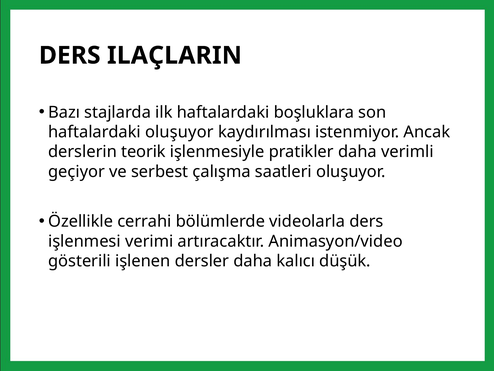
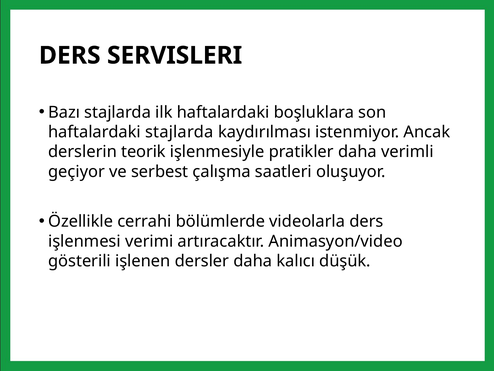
ILAÇLARIN: ILAÇLARIN -> SERVISLERI (175, 55)
haftalardaki oluşuyor: oluşuyor -> stajlarda (179, 132)
